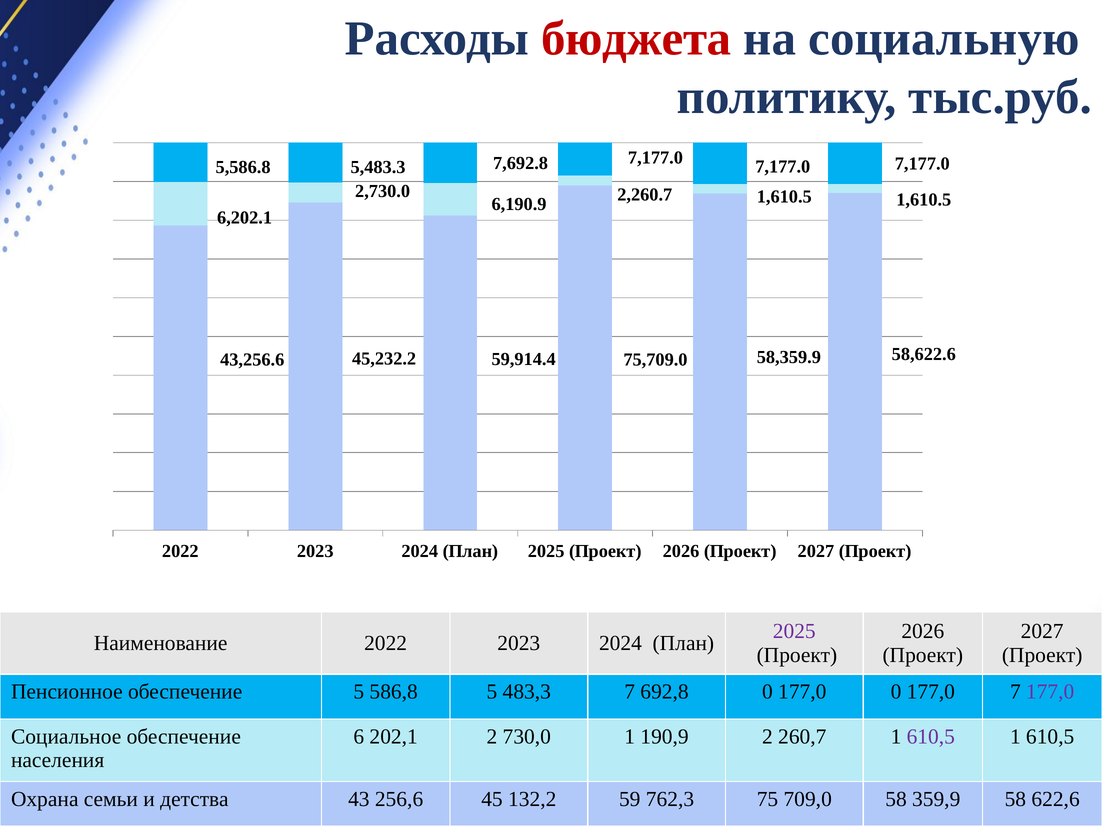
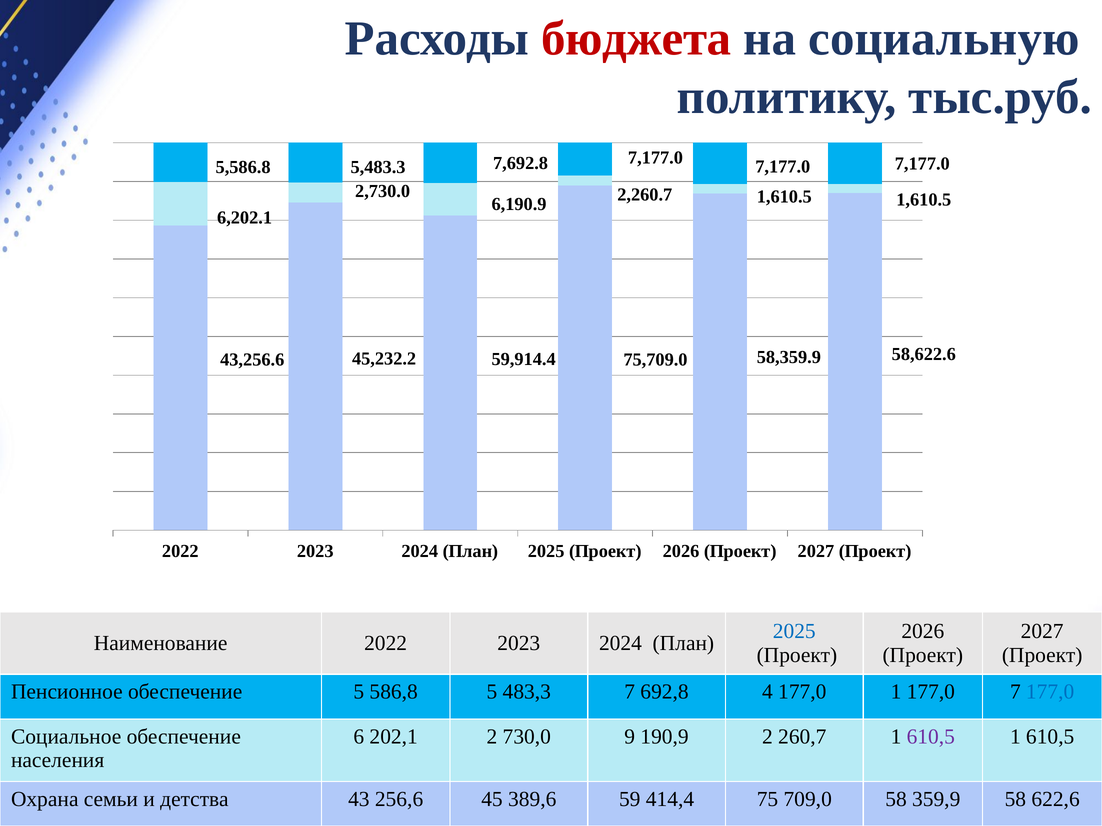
2025 colour: purple -> blue (794, 632)
692,8 0: 0 -> 4 (767, 692)
177,0 0: 0 -> 1 (896, 692)
177,0 colour: purple -> blue (1050, 692)
730,0 1: 1 -> 9 (630, 737)
132,2: 132,2 -> 389,6 (532, 799)
762,3: 762,3 -> 414,4 (670, 799)
